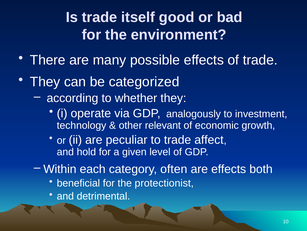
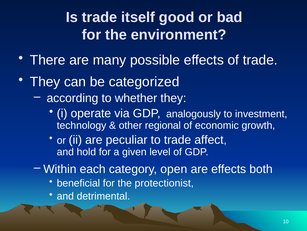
relevant: relevant -> regional (163, 125)
often: often -> open (174, 169)
